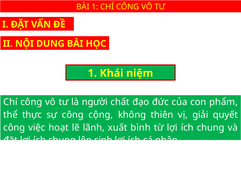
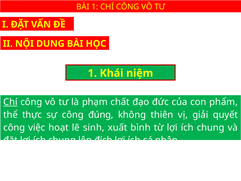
Chí underline: none -> present (10, 102)
người: người -> phạm (95, 102)
cộng: cộng -> đúng (101, 115)
lãnh: lãnh -> sinh (94, 127)
sinh: sinh -> đích (103, 140)
